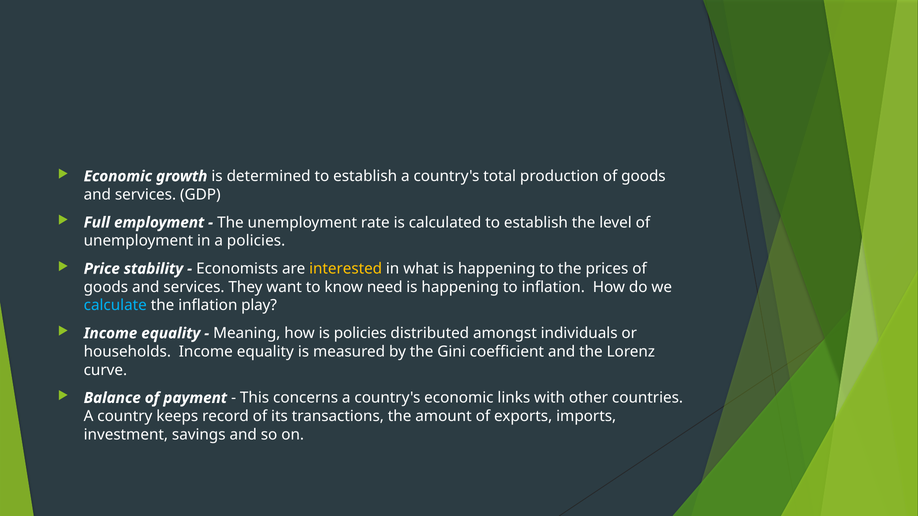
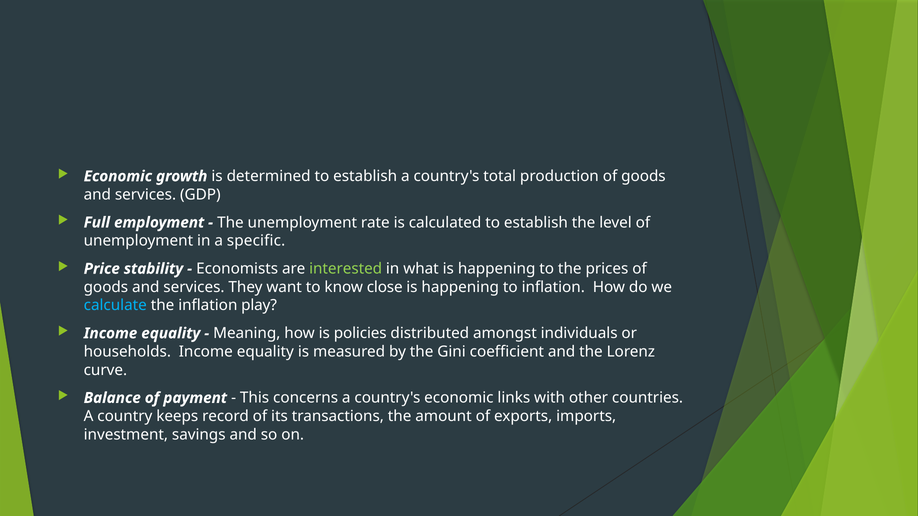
a policies: policies -> specific (256, 241)
interested colour: yellow -> light green (346, 269)
need: need -> close (385, 287)
